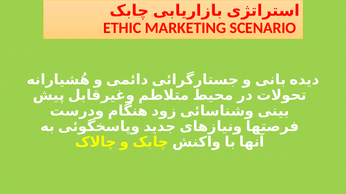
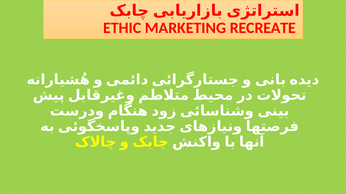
SCENARIO: SCENARIO -> RECREATE (263, 28)
